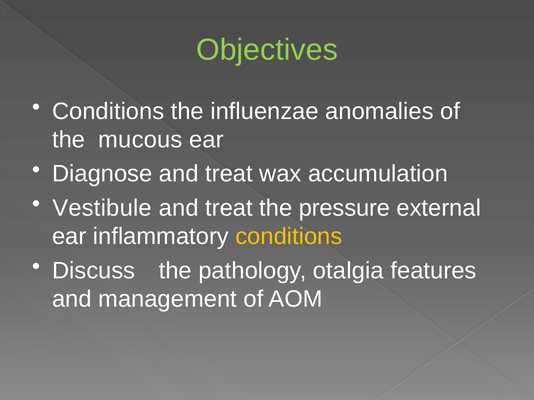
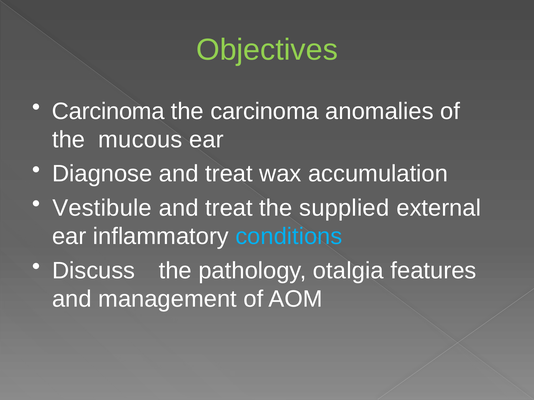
Conditions: Conditions -> Carcinoma (108, 111)
the influenzae: influenzae -> carcinoma (265, 111)
pressure: pressure -> supplied (344, 208)
conditions colour: yellow -> light blue (289, 237)
